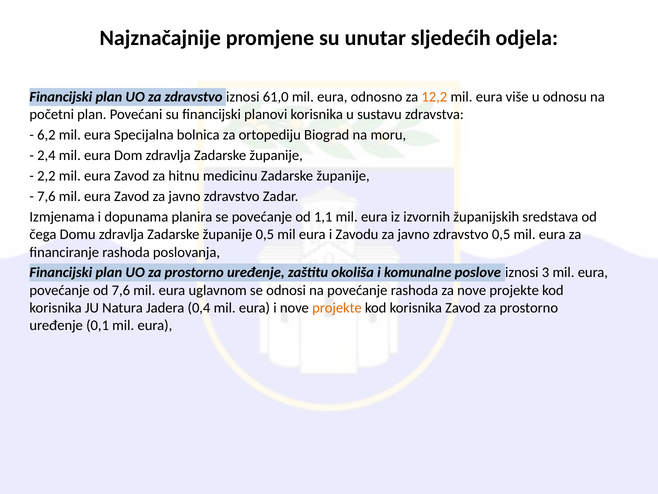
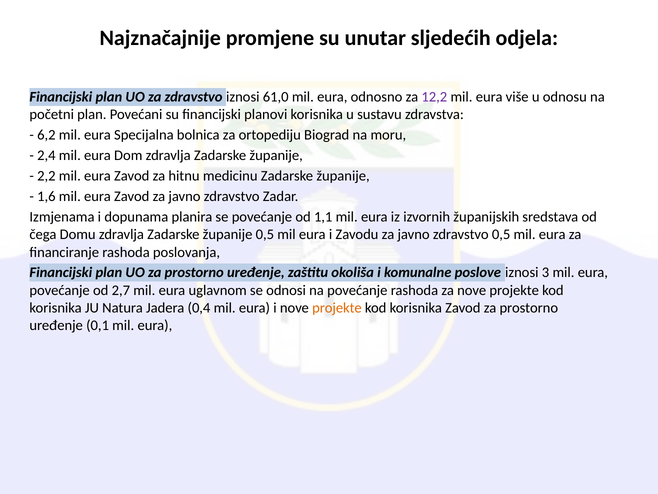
12,2 colour: orange -> purple (434, 97)
7,6: 7,6 -> 1,6 (46, 196)
od 7,6: 7,6 -> 2,7 (121, 290)
